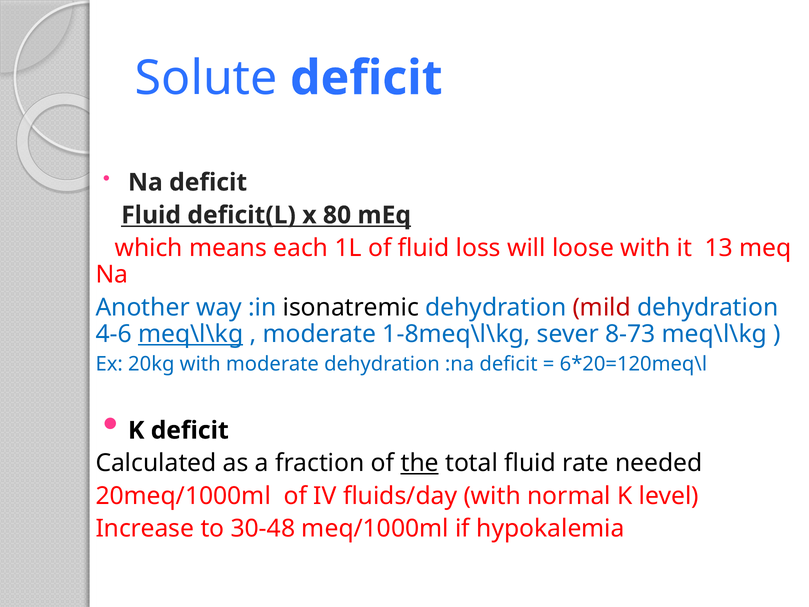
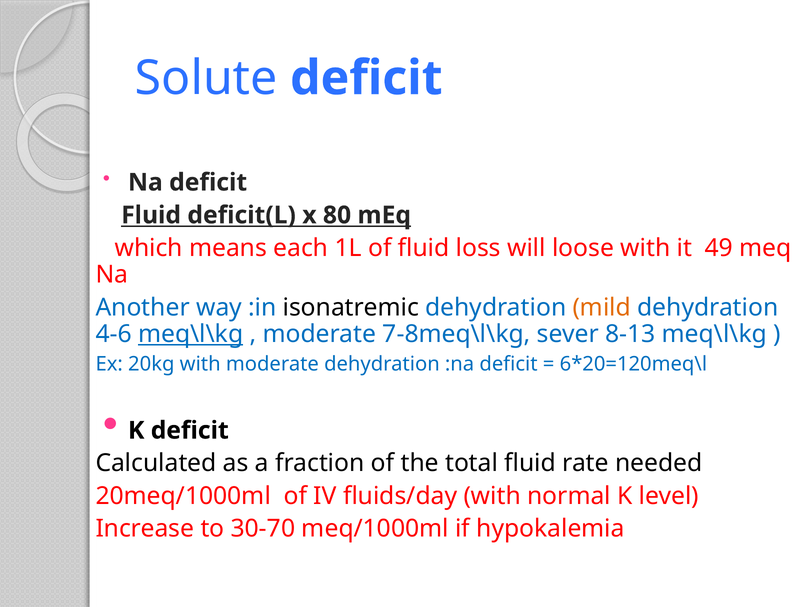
13: 13 -> 49 (719, 248)
mild colour: red -> orange (602, 307)
1-8meq\l\kg: 1-8meq\l\kg -> 7-8meq\l\kg (456, 334)
8-73: 8-73 -> 8-13 (630, 334)
the underline: present -> none (420, 463)
30-48: 30-48 -> 30-70 (263, 529)
